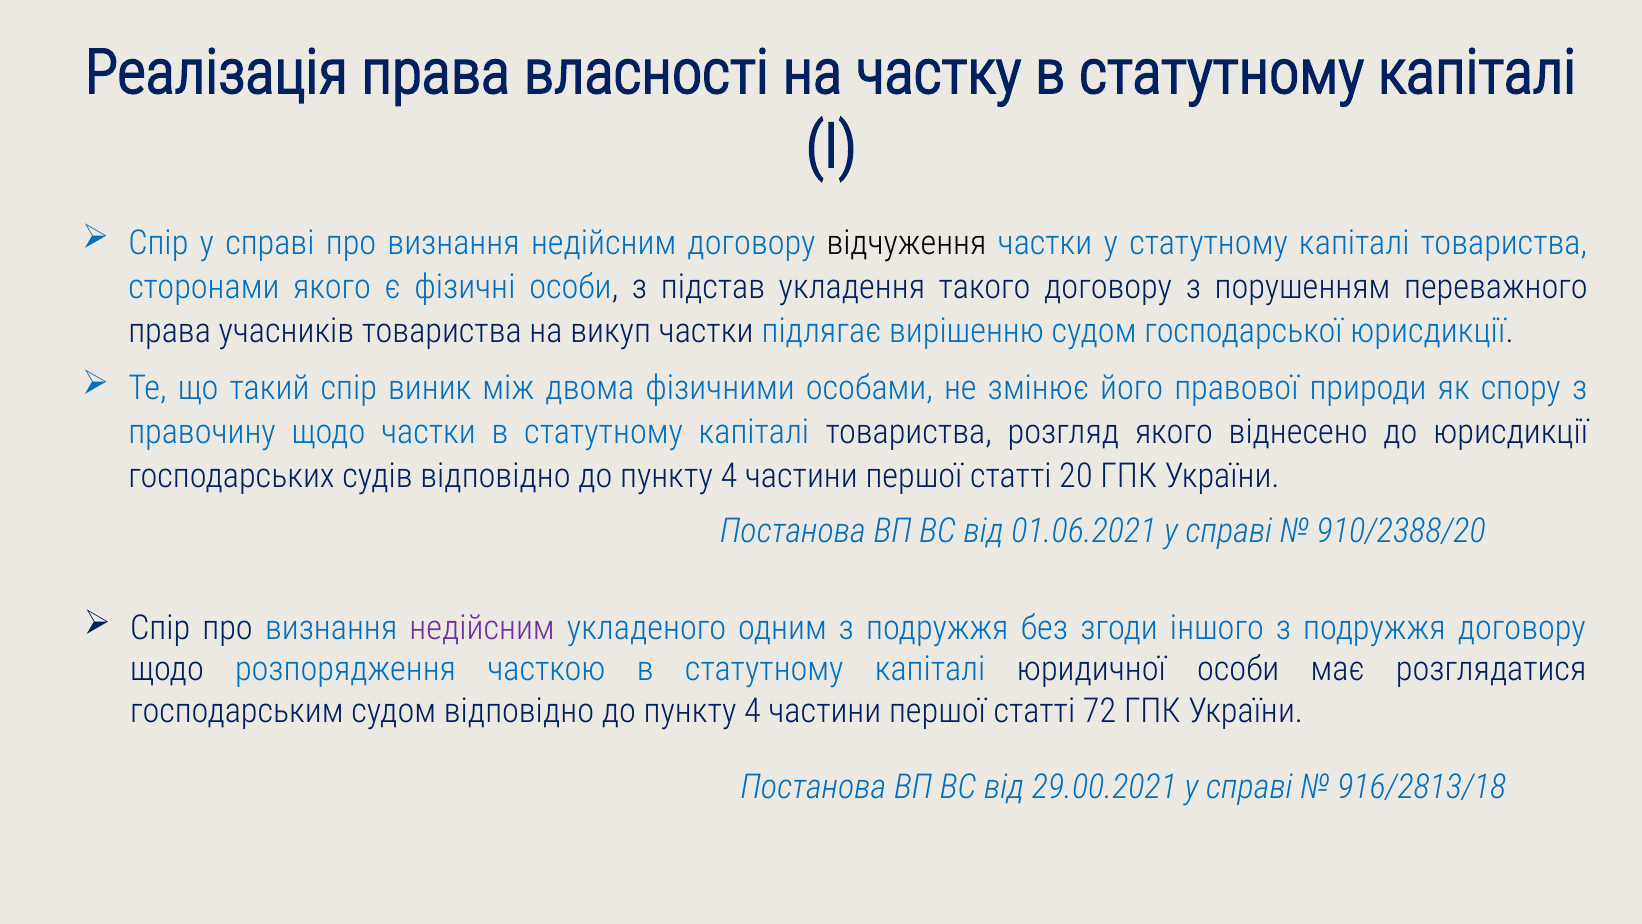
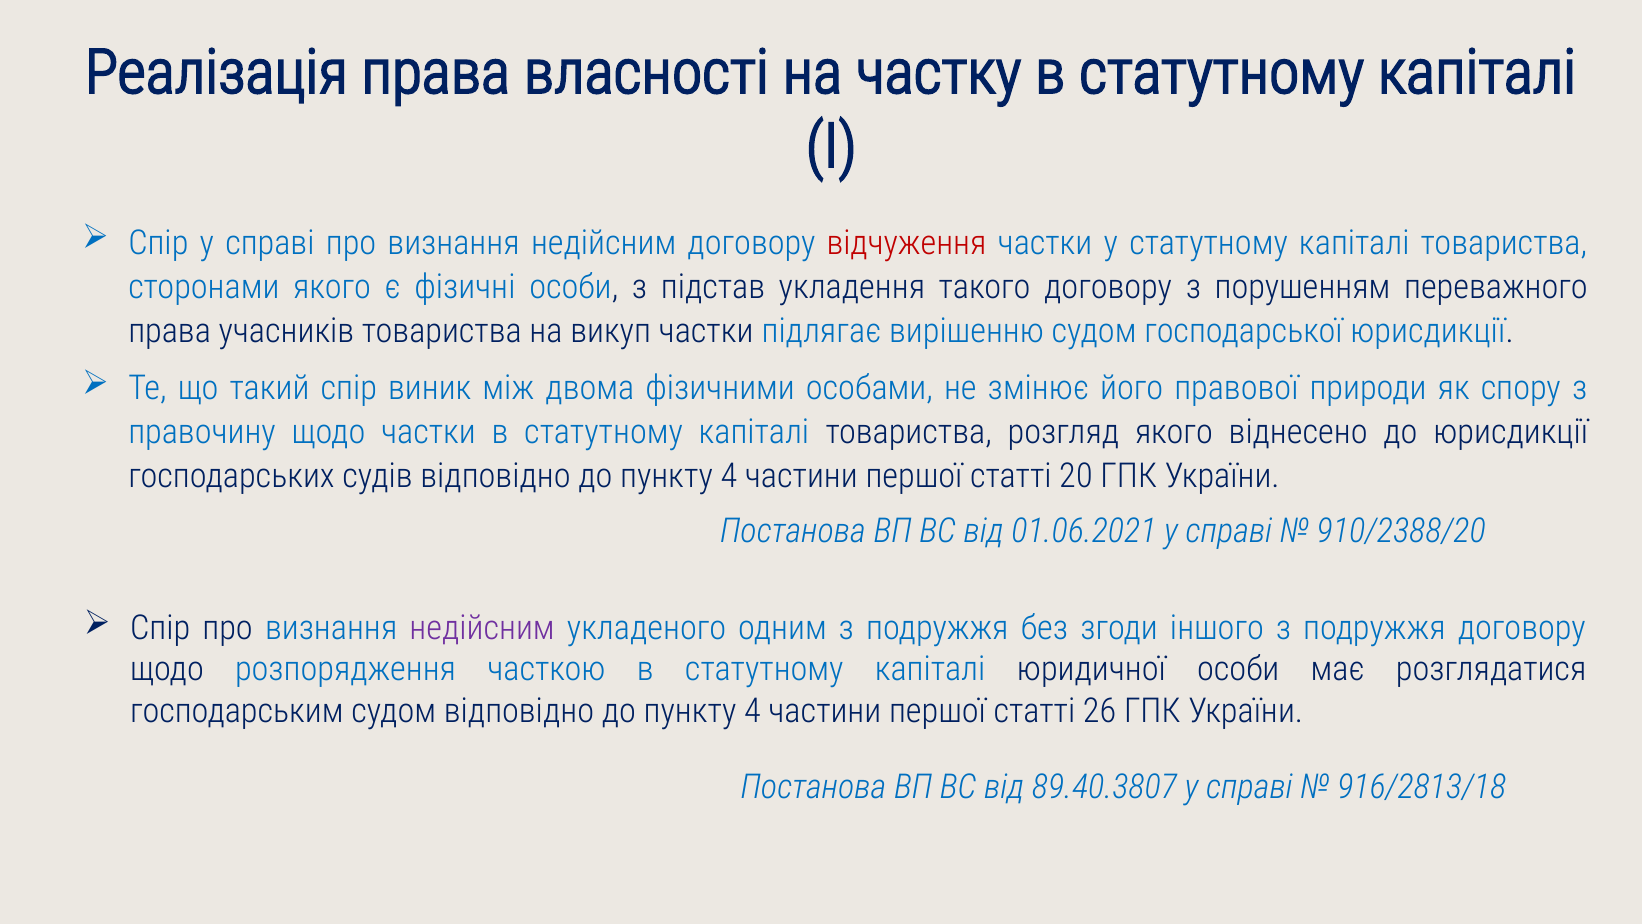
відчуження colour: black -> red (906, 243)
72: 72 -> 26 (1100, 710)
29.00.2021: 29.00.2021 -> 89.40.3807 (1104, 787)
